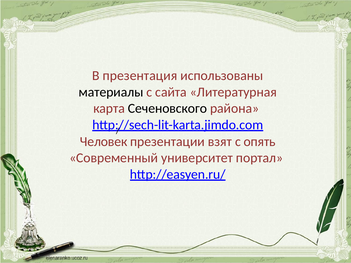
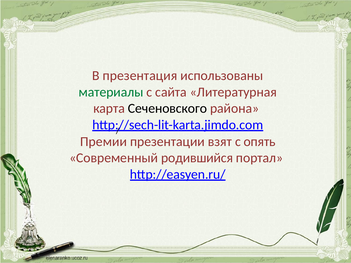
материалы colour: black -> green (111, 92)
Человек: Человек -> Премии (104, 142)
университет: университет -> родившийся (197, 158)
